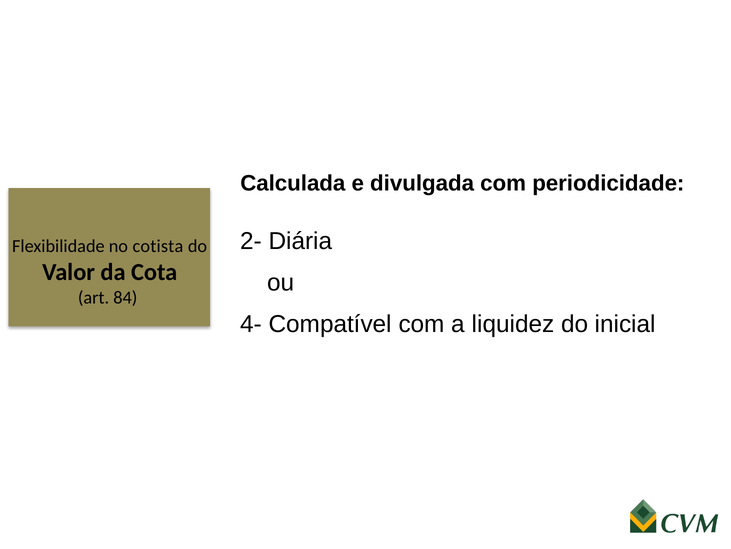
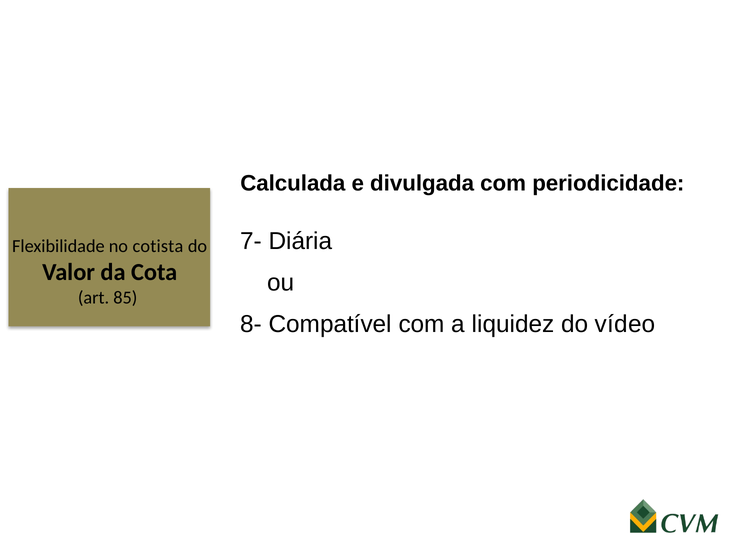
2-: 2- -> 7- (251, 241)
84: 84 -> 85 (125, 297)
4-: 4- -> 8- (251, 324)
inicial: inicial -> vídeo (625, 324)
